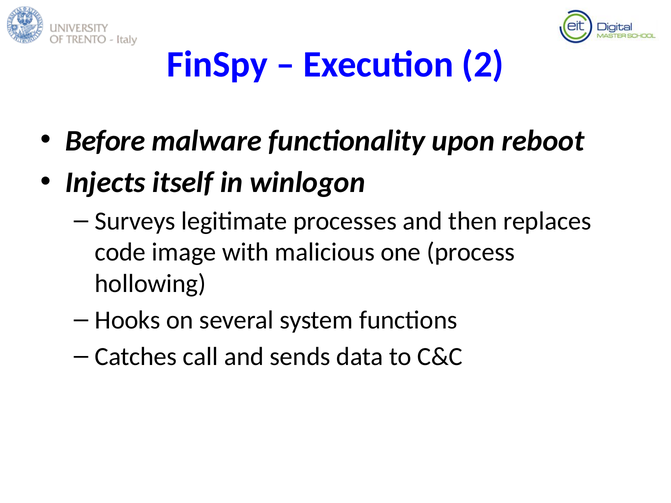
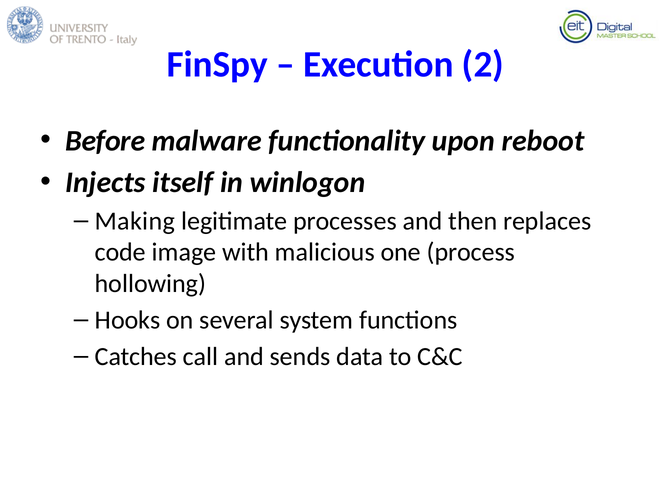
Surveys: Surveys -> Making (135, 221)
